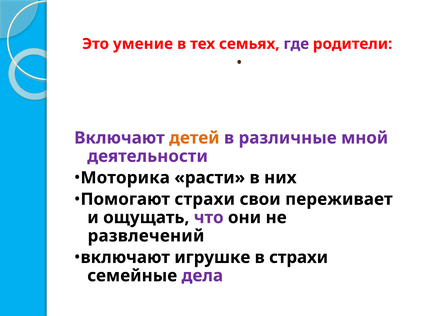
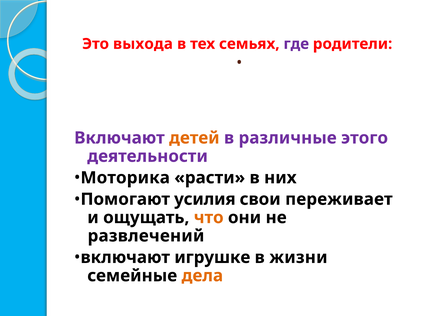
умение: умение -> выхода (143, 44)
мной: мной -> этого (365, 138)
Помогают страхи: страхи -> усилия (205, 200)
что colour: purple -> orange (209, 218)
в страхи: страхи -> жизни (298, 258)
дела colour: purple -> orange (202, 276)
